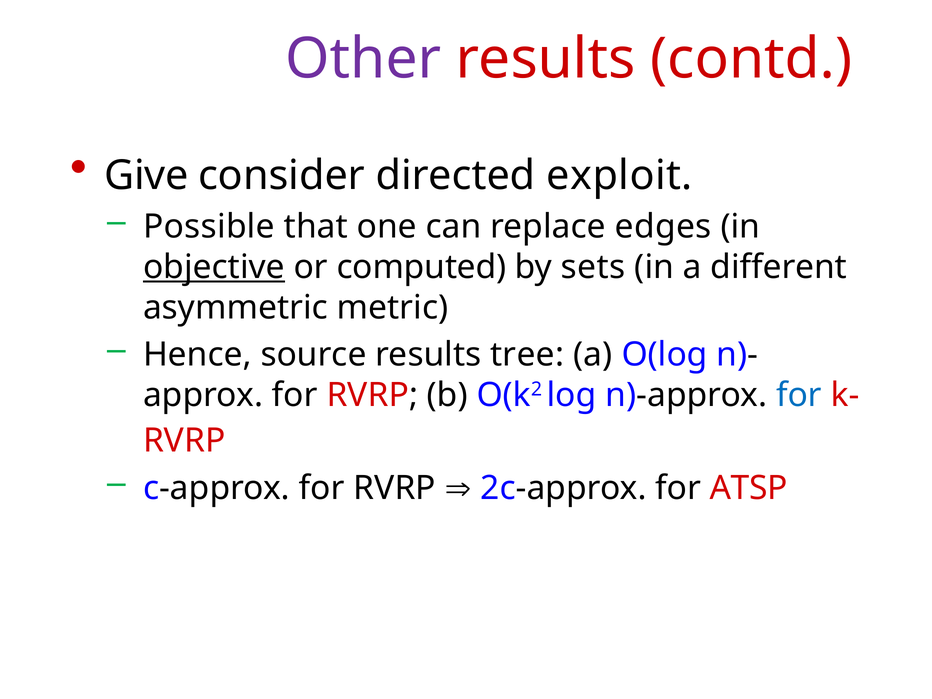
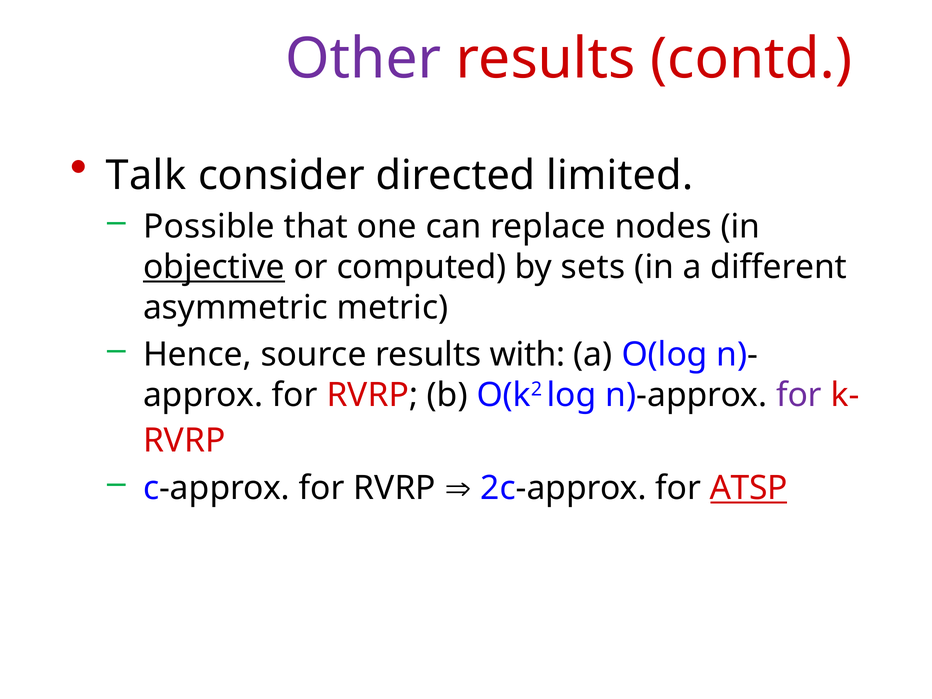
Give: Give -> Talk (146, 176)
exploit: exploit -> limited (620, 176)
edges: edges -> nodes (663, 227)
tree: tree -> with (527, 355)
for colour: blue -> purple (799, 395)
ATSP underline: none -> present (749, 488)
